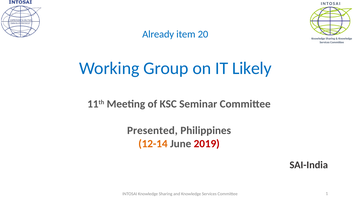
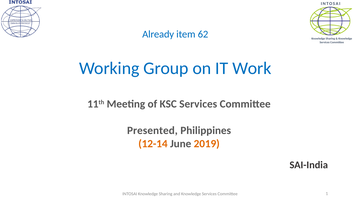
20: 20 -> 62 (203, 34)
Likely: Likely -> Work (252, 69)
KSC Seminar: Seminar -> Services (198, 104)
2019 colour: red -> orange (207, 144)
